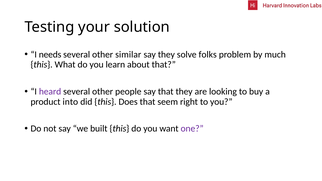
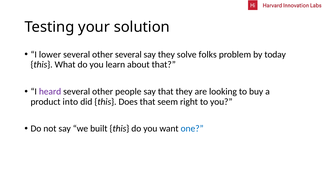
needs: needs -> lower (50, 54)
other similar: similar -> several (128, 54)
much: much -> today (275, 54)
one colour: purple -> blue (192, 129)
